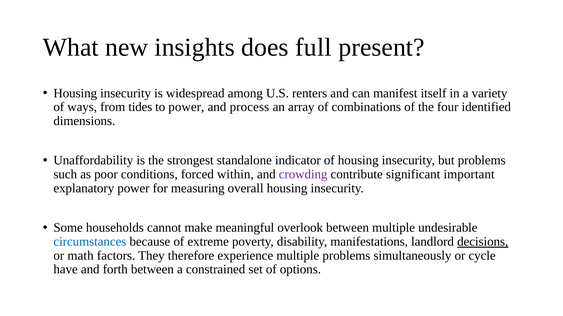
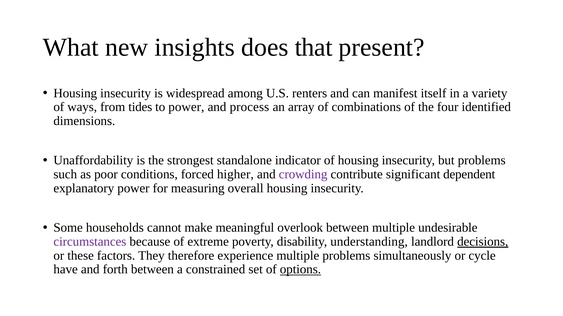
full: full -> that (314, 47)
within: within -> higher (235, 175)
important: important -> dependent (469, 175)
circumstances colour: blue -> purple (90, 242)
manifestations: manifestations -> understanding (369, 242)
math: math -> these (81, 256)
options underline: none -> present (300, 270)
